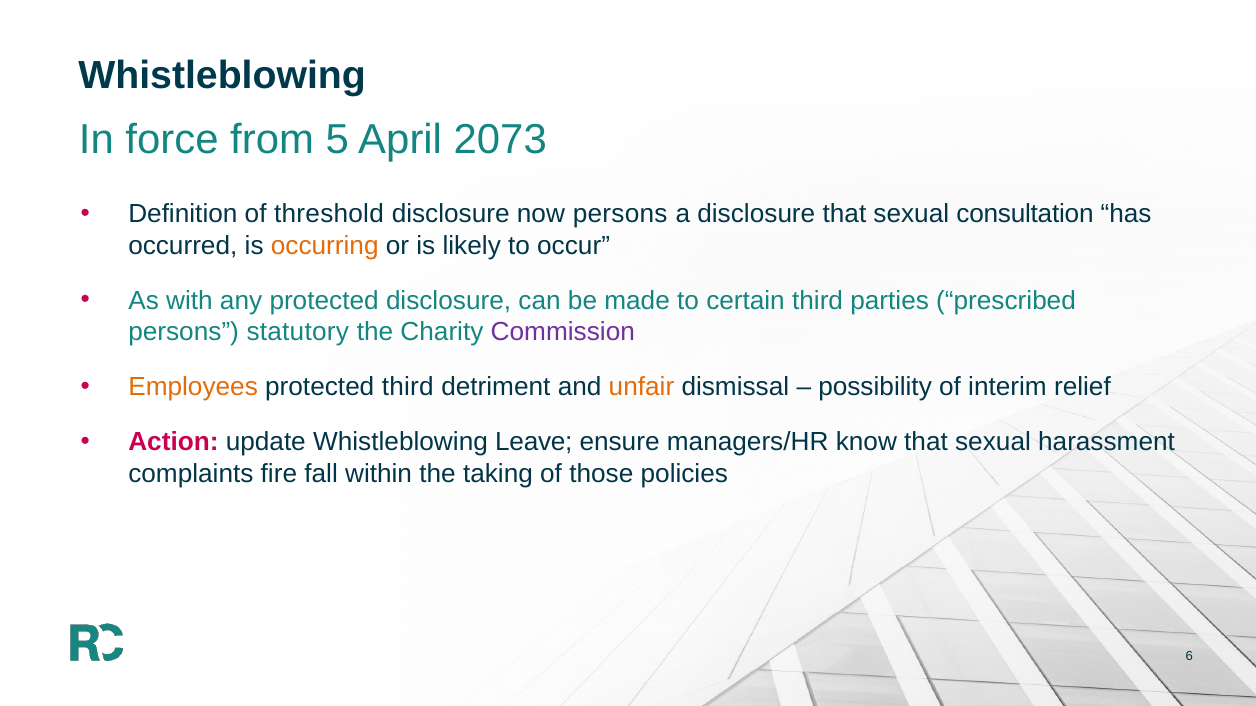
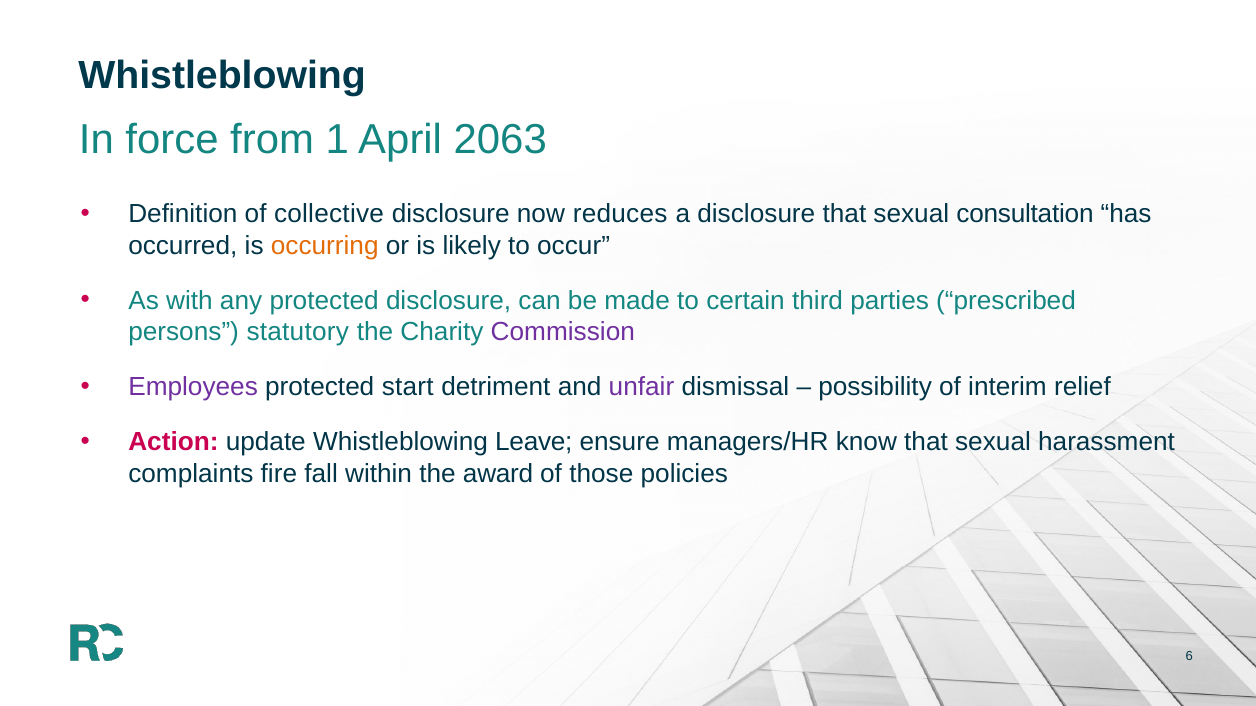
5: 5 -> 1 (337, 140)
2073: 2073 -> 2063 (500, 140)
threshold: threshold -> collective (329, 215)
now persons: persons -> reduces (620, 215)
Employees colour: orange -> purple (193, 387)
protected third: third -> start (408, 387)
unfair colour: orange -> purple (641, 387)
taking: taking -> award (498, 474)
